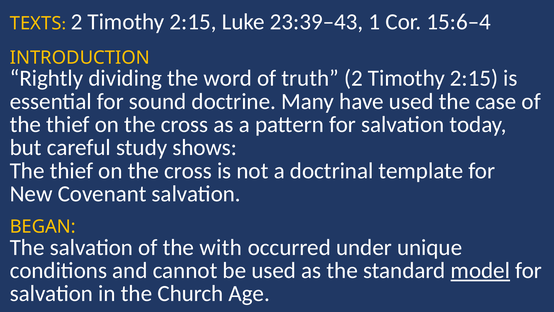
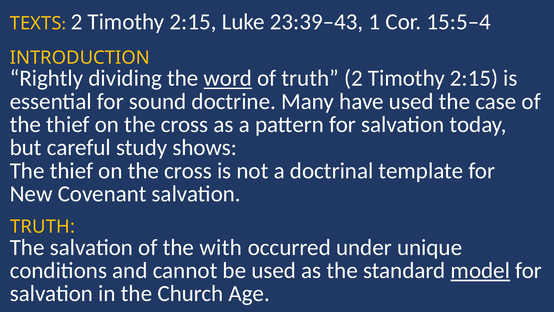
15:6–4: 15:6–4 -> 15:5–4 (459, 22)
word underline: none -> present (228, 78)
BEGAN: BEGAN -> TRUTH (43, 227)
